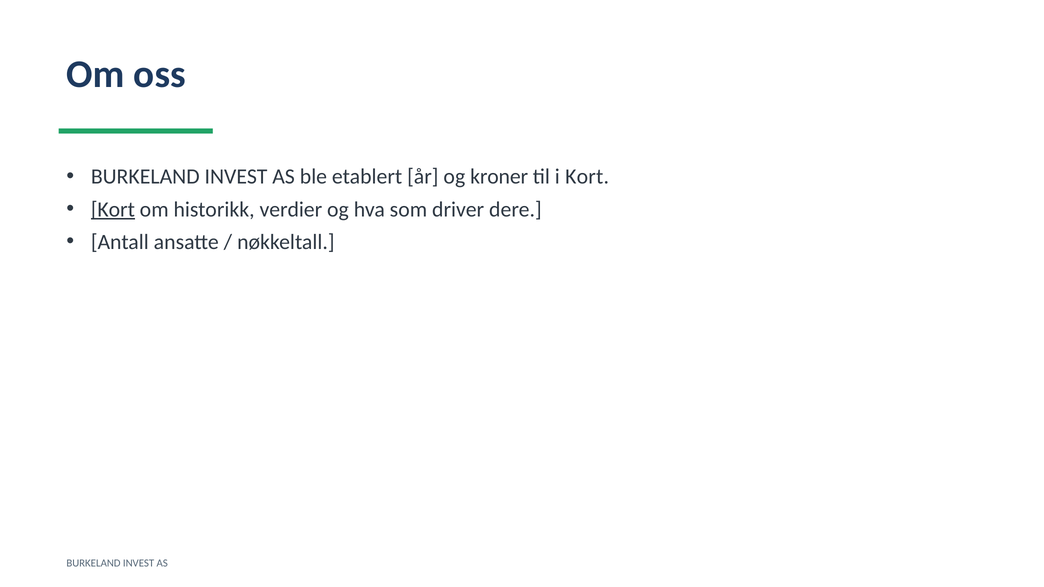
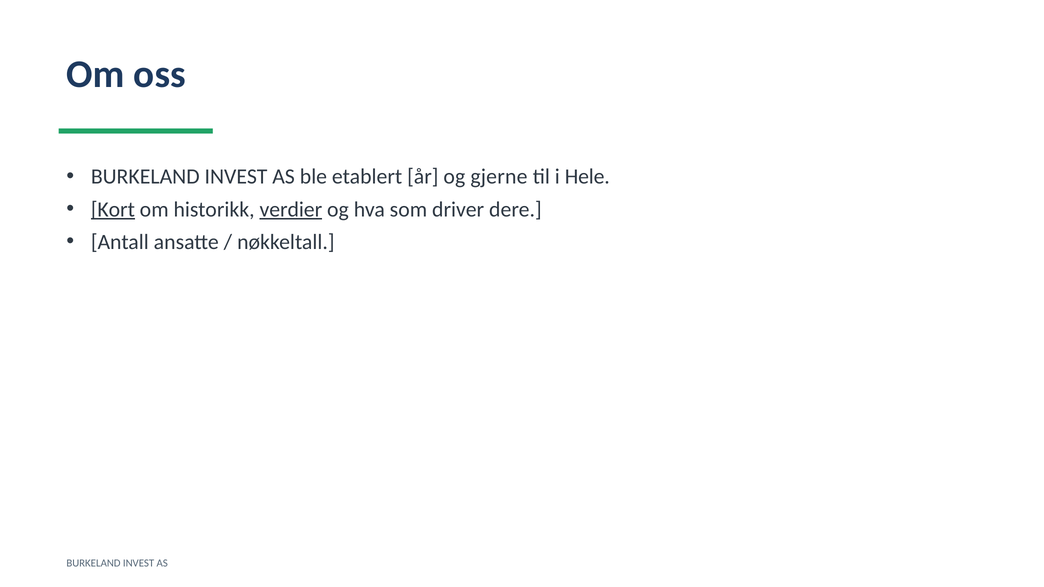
kroner: kroner -> gjerne (499, 177)
i Kort: Kort -> Hele (587, 177)
verdier underline: none -> present (291, 209)
